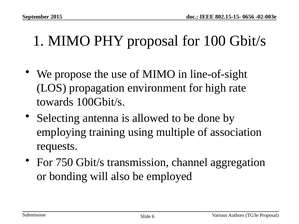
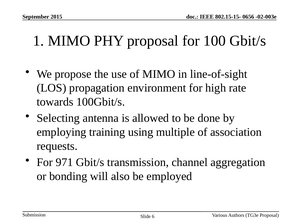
750: 750 -> 971 (64, 163)
